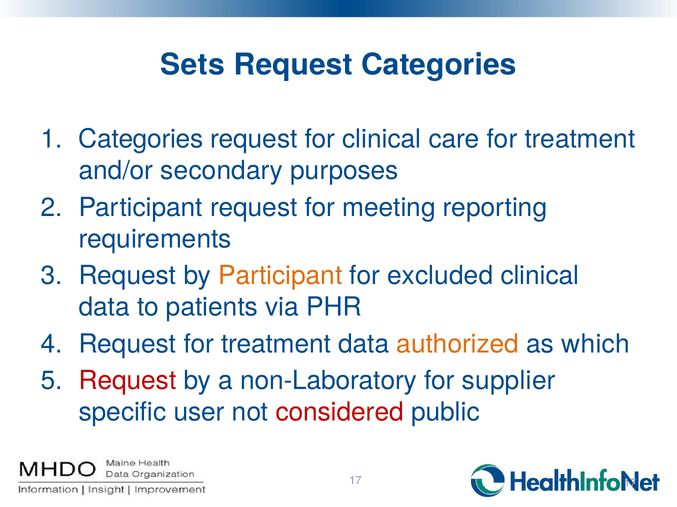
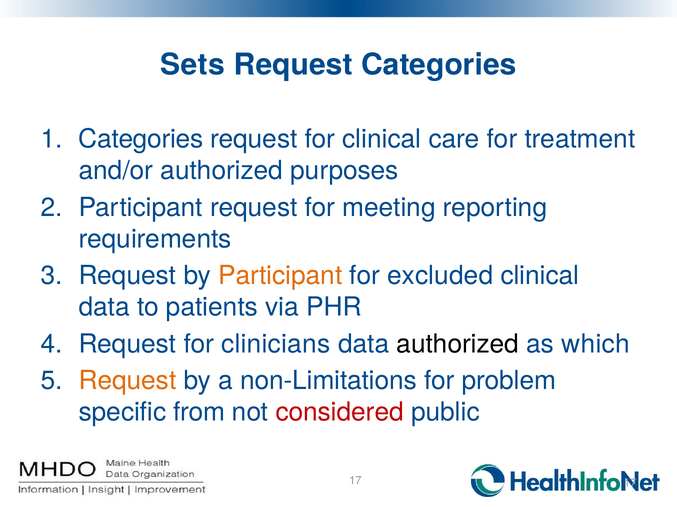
and/or secondary: secondary -> authorized (222, 171)
Request for treatment: treatment -> clinicians (276, 344)
authorized colour: orange -> black (458, 344)
Request colour: red -> orange (128, 381)
non-Laboratory: non-Laboratory -> non-Limitations (328, 381)
supplier: supplier -> problem (509, 381)
user: user -> from (199, 413)
